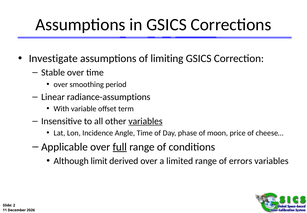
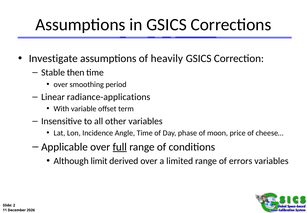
limiting: limiting -> heavily (167, 58)
Stable over: over -> then (76, 72)
radiance-assumptions: radiance-assumptions -> radiance-applications (109, 97)
variables underline: present -> none (145, 121)
